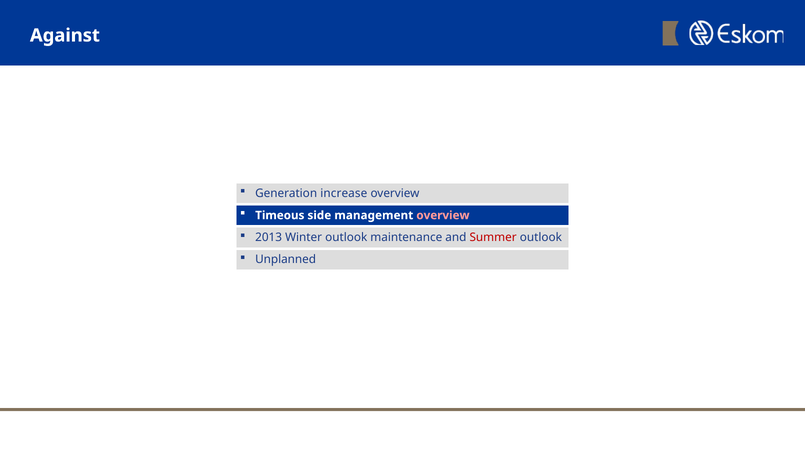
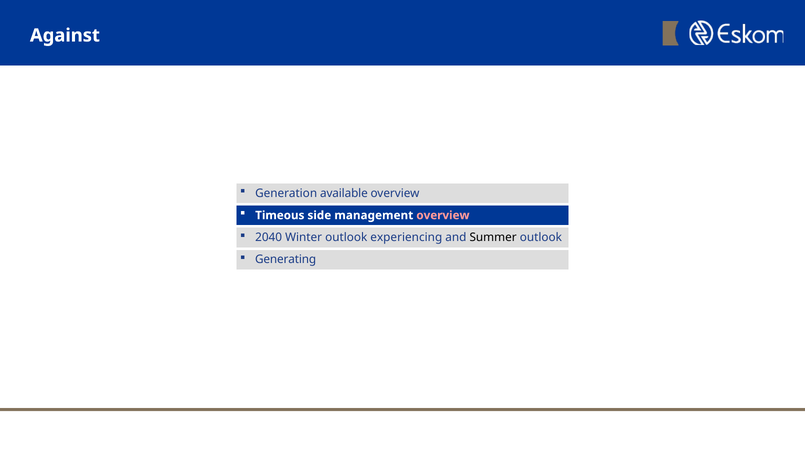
increase: increase -> available (344, 193)
2013: 2013 -> 2040 (269, 237)
maintenance: maintenance -> experiencing (406, 237)
Summer colour: red -> black (493, 237)
Unplanned: Unplanned -> Generating (286, 259)
